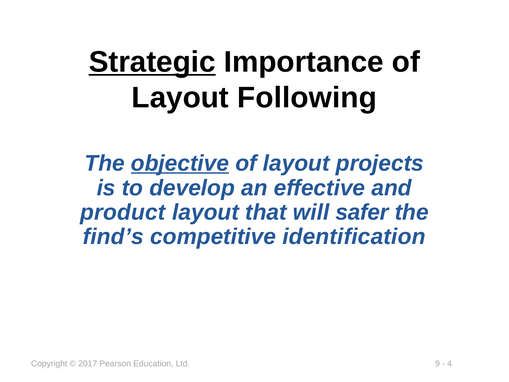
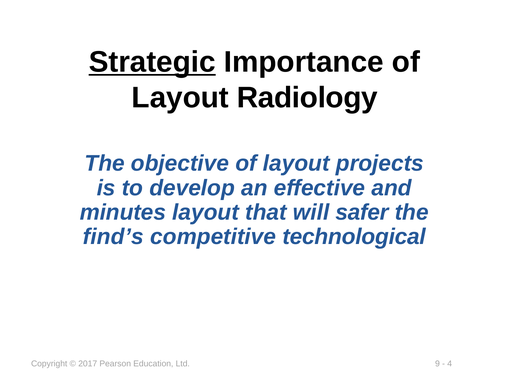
Following: Following -> Radiology (307, 98)
objective underline: present -> none (180, 163)
product: product -> minutes (123, 212)
identification: identification -> technological (354, 237)
